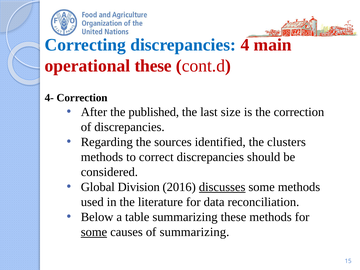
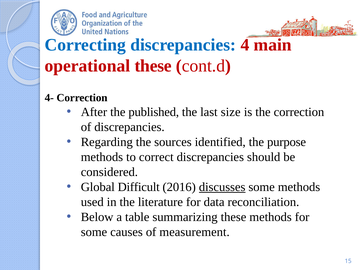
clusters: clusters -> purpose (287, 142)
Division: Division -> Difficult (139, 187)
some underline: present -> none (94, 232)
of summarizing: summarizing -> measurement (195, 232)
